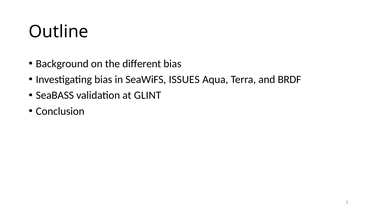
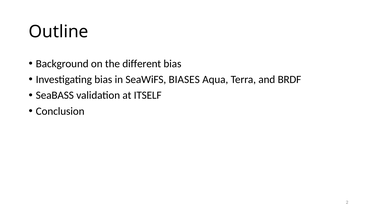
ISSUES: ISSUES -> BIASES (184, 80)
GLINT: GLINT -> ITSELF (148, 95)
